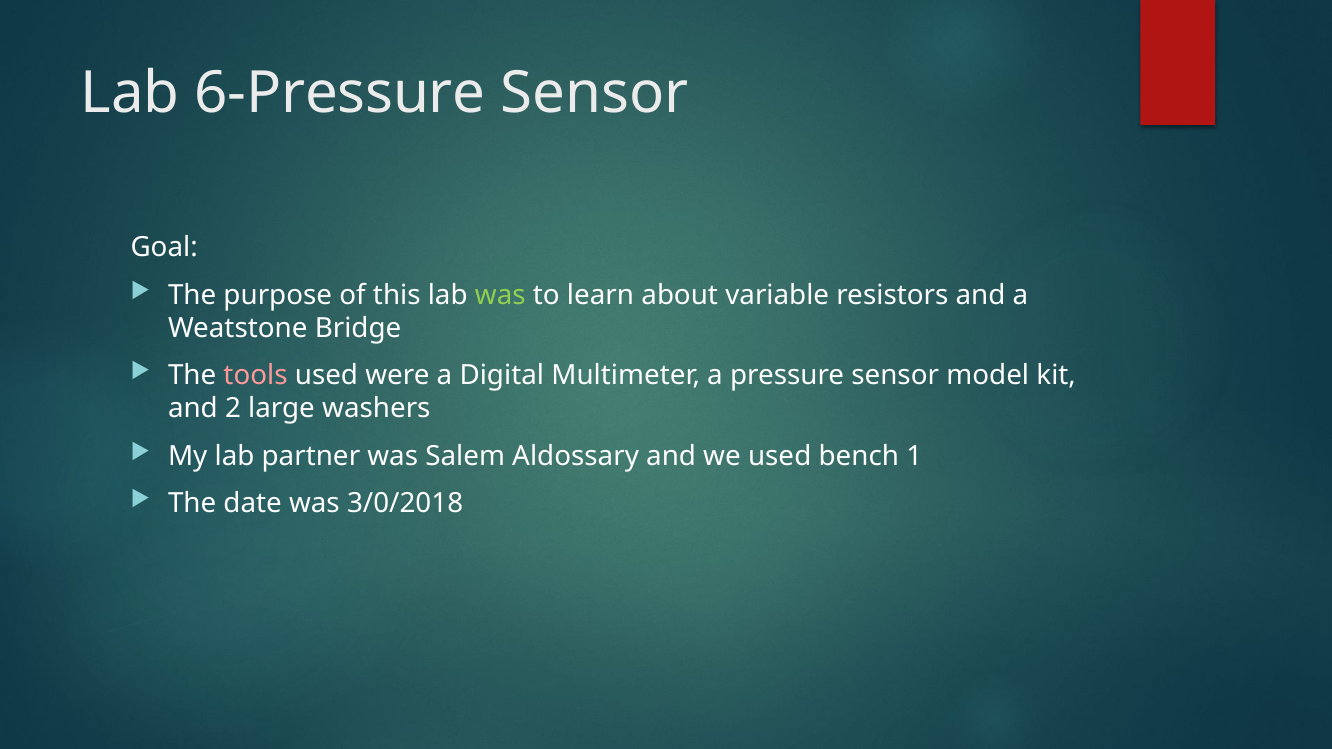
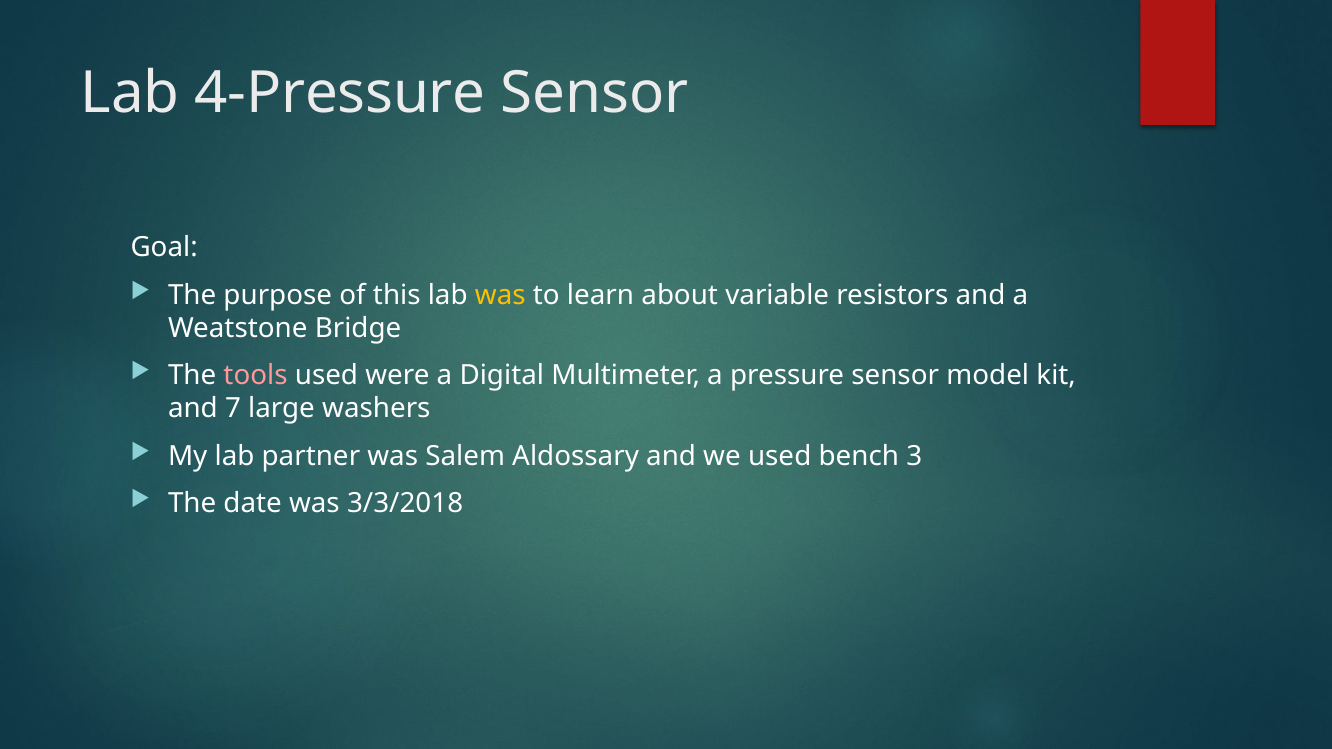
6-Pressure: 6-Pressure -> 4-Pressure (340, 94)
was colour: light green -> yellow (500, 295)
2: 2 -> 7 (233, 409)
1: 1 -> 3 (914, 456)
3/0/2018: 3/0/2018 -> 3/3/2018 (405, 503)
